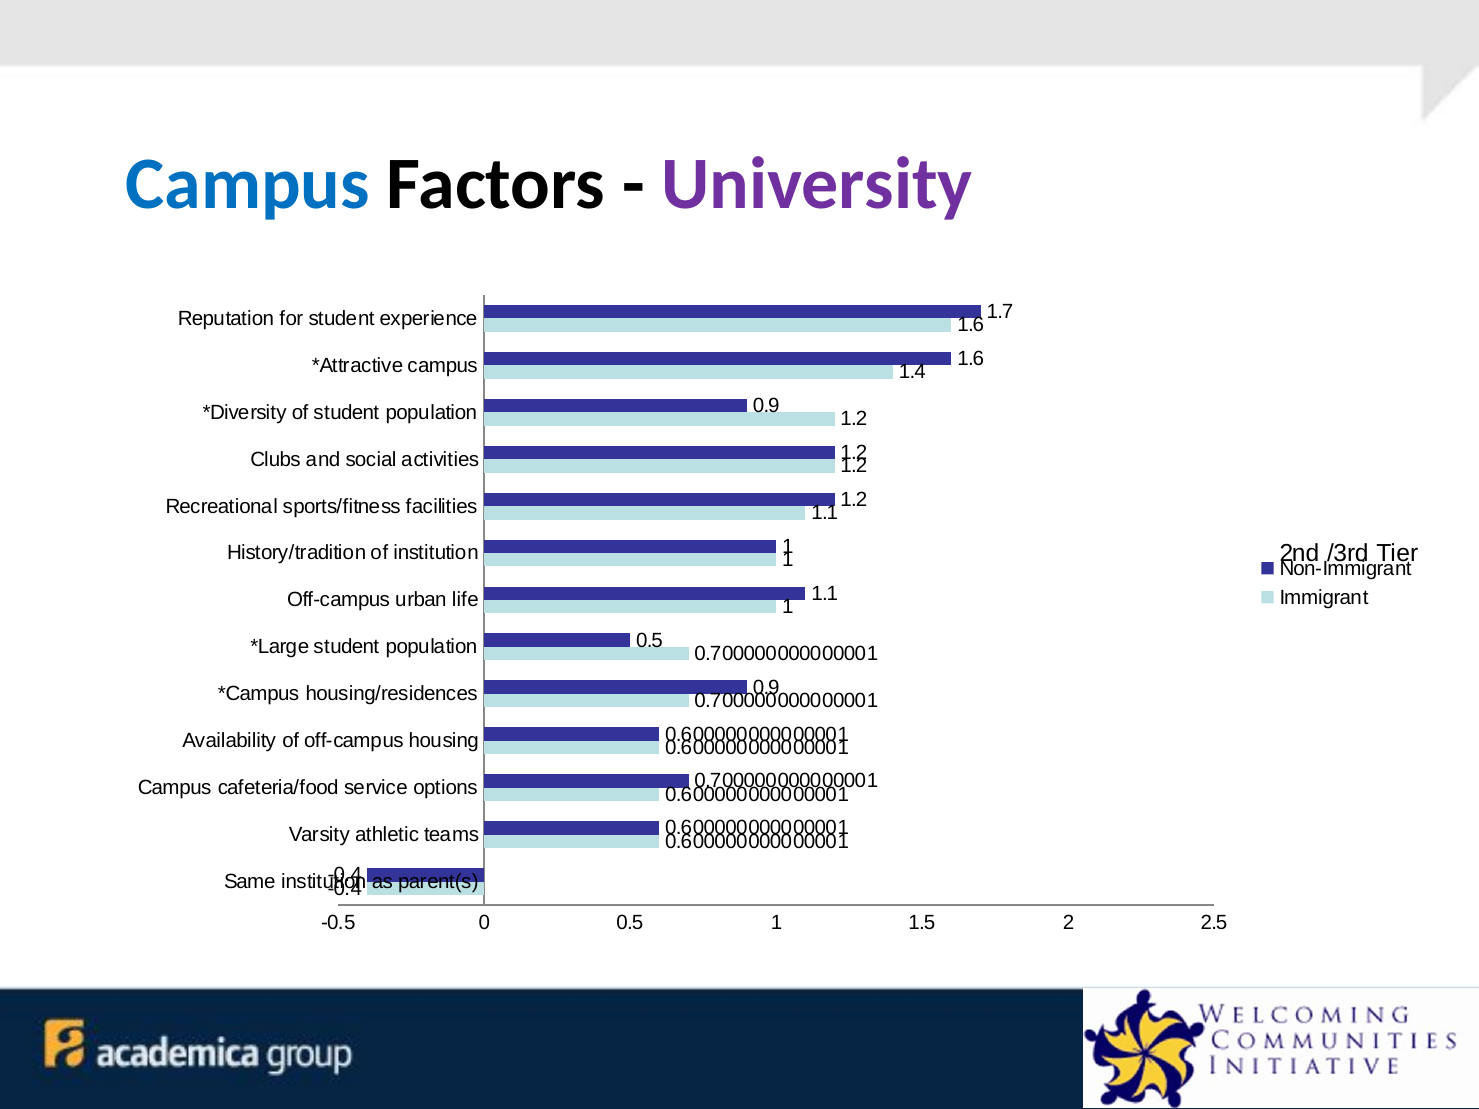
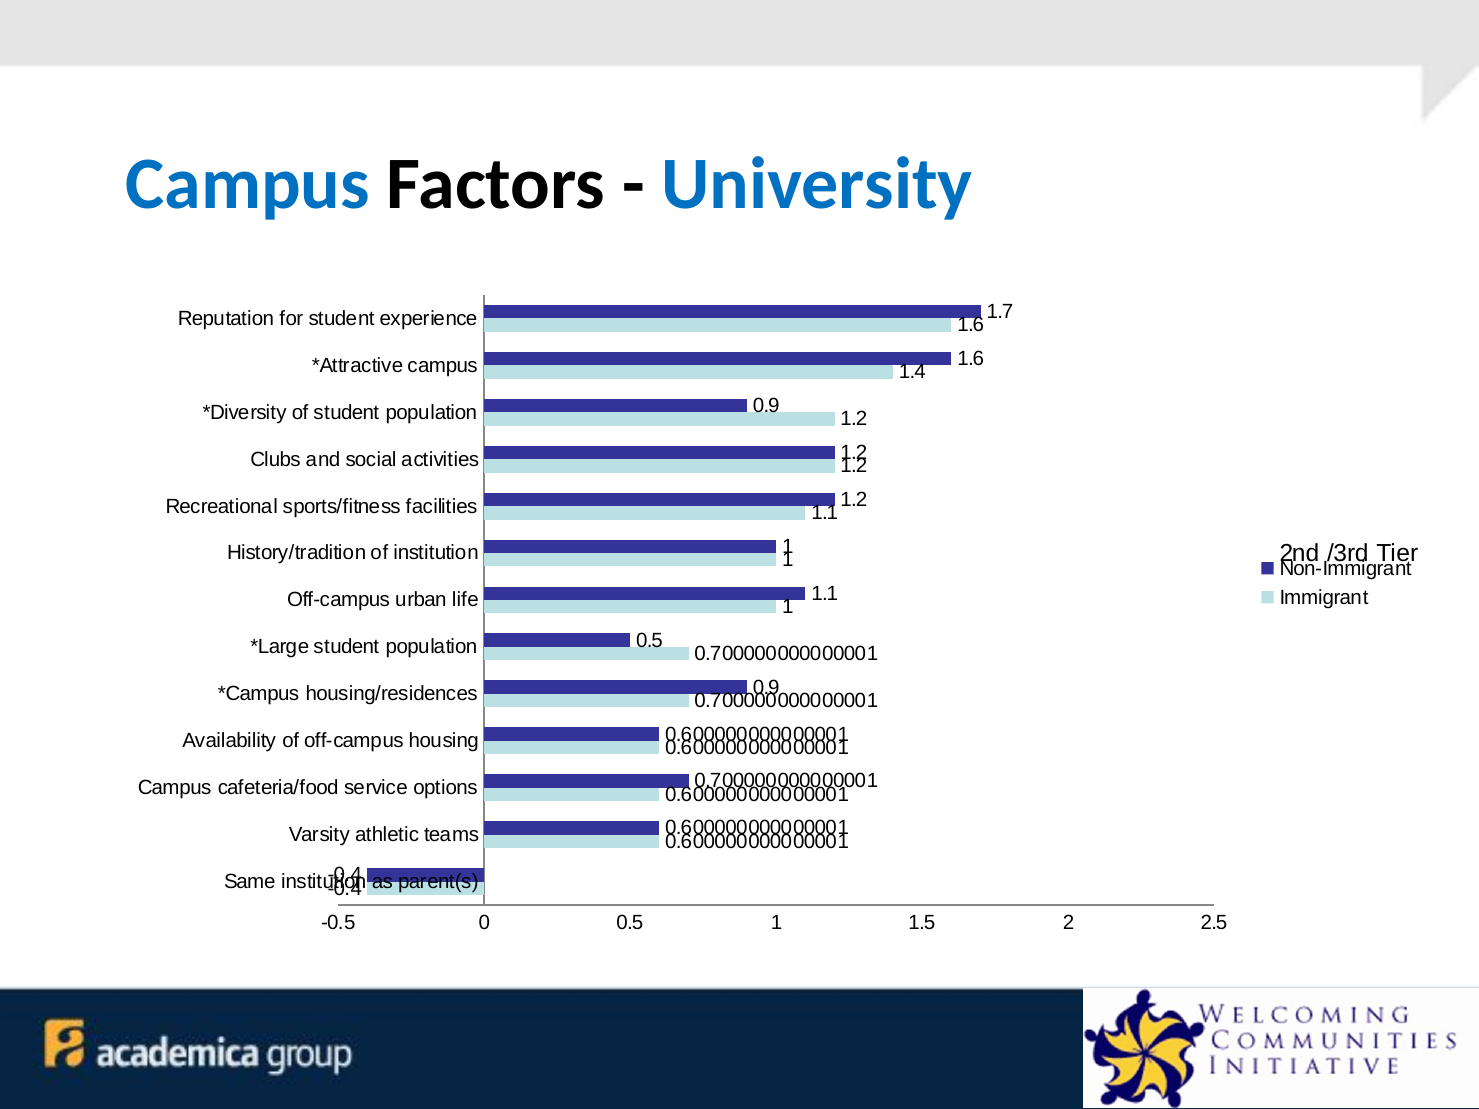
University colour: purple -> blue (817, 184)
